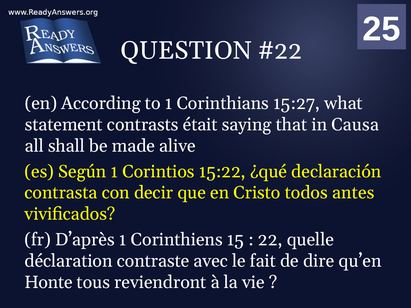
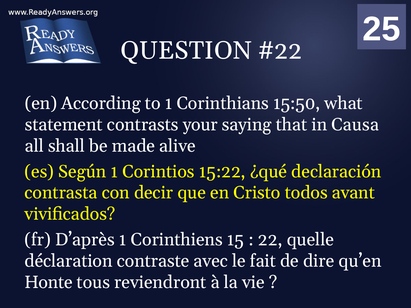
15:27: 15:27 -> 15:50 (297, 104)
était: était -> your (200, 125)
antes: antes -> avant (353, 193)
